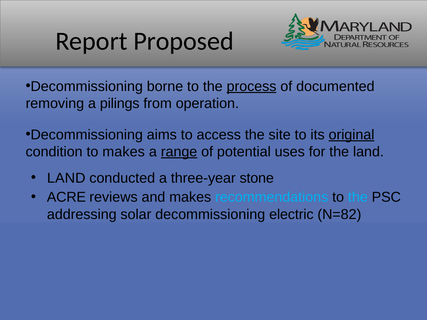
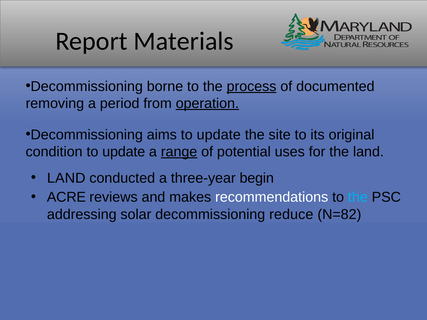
Proposed: Proposed -> Materials (184, 41)
pilings: pilings -> period (120, 103)
operation underline: none -> present (207, 103)
aims to access: access -> update (219, 135)
original underline: present -> none (352, 135)
condition to makes: makes -> update (124, 152)
stone: stone -> begin (257, 178)
recommendations colour: light blue -> white (272, 197)
electric: electric -> reduce (291, 214)
